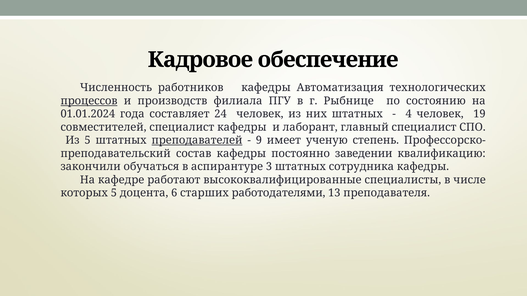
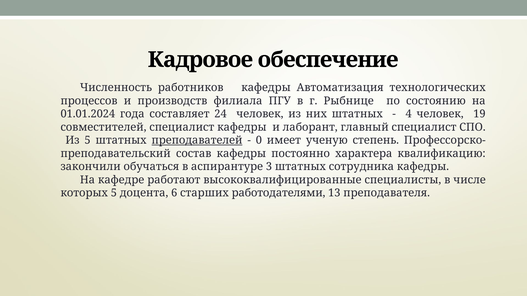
процессов underline: present -> none (89, 101)
9: 9 -> 0 (259, 140)
заведении: заведении -> характера (364, 154)
